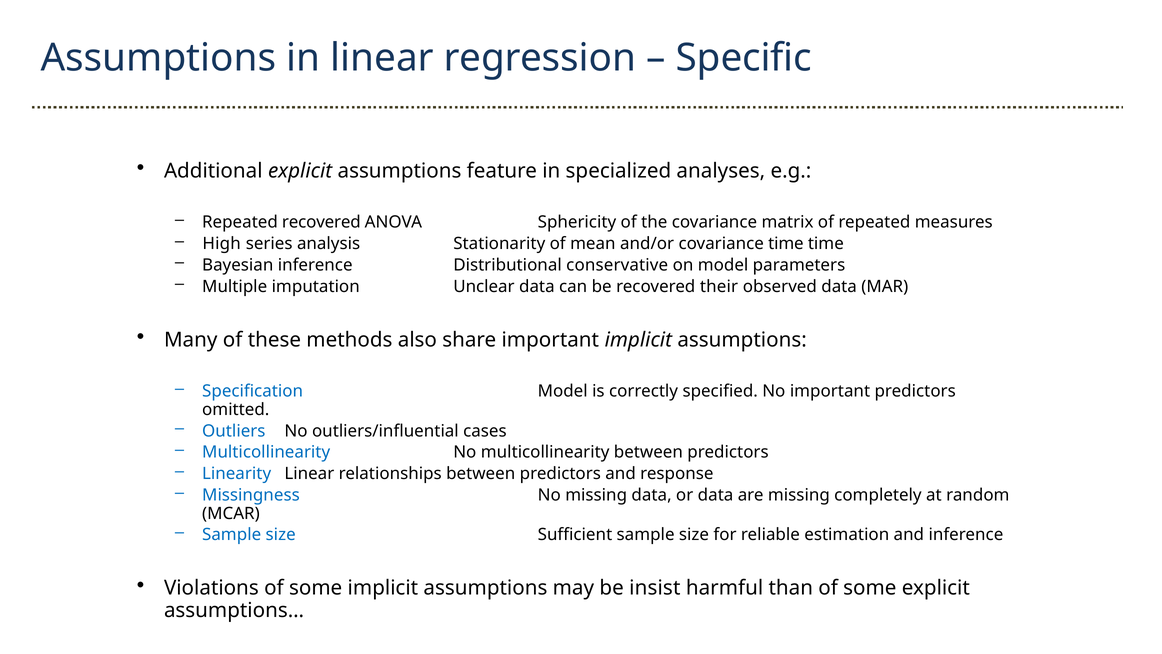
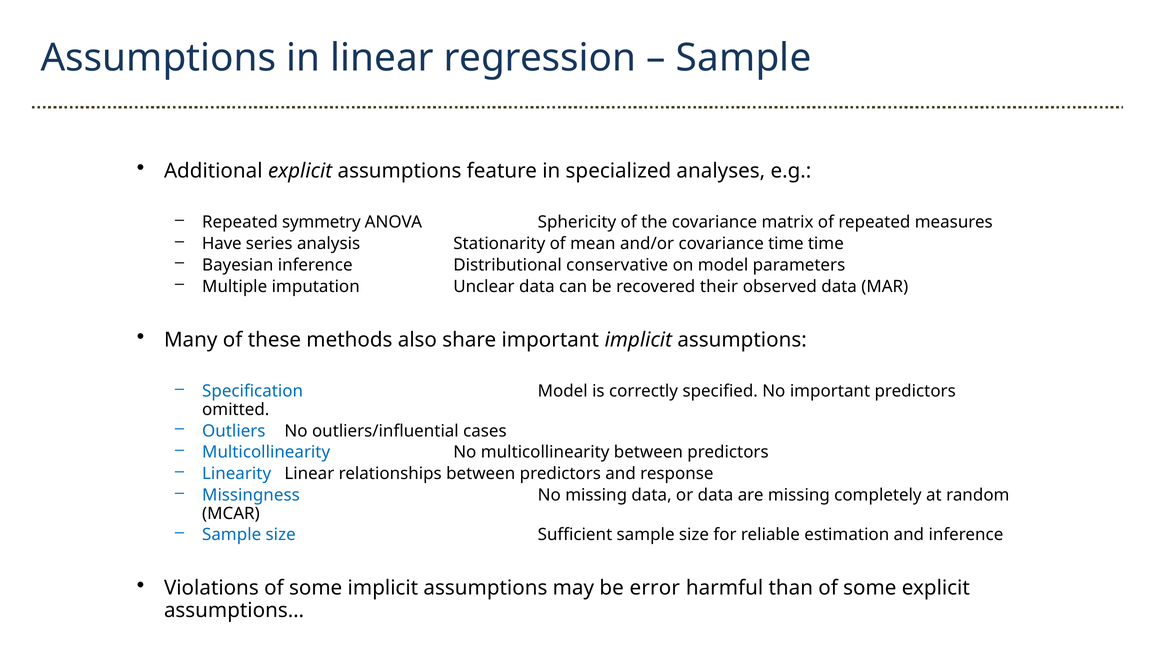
Specific: Specific -> Sample (744, 58)
Repeated recovered: recovered -> symmetry (321, 222)
High: High -> Have (222, 244)
insist: insist -> error (655, 588)
